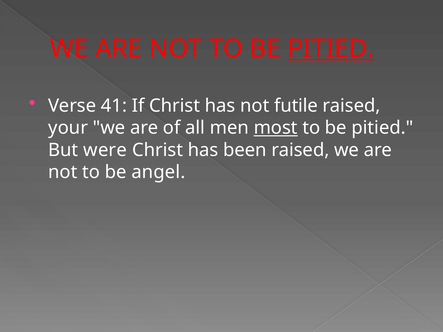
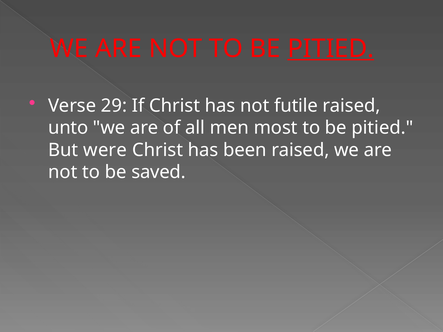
41: 41 -> 29 (114, 106)
your: your -> unto (68, 128)
most underline: present -> none (276, 128)
angel: angel -> saved (159, 172)
